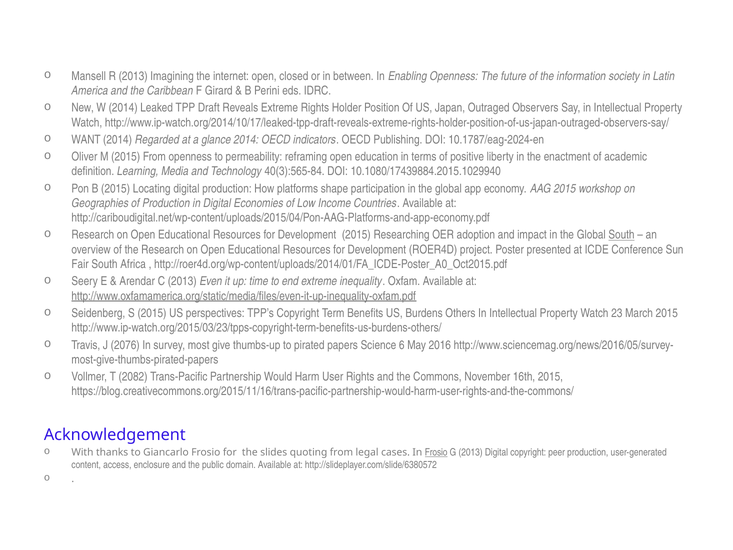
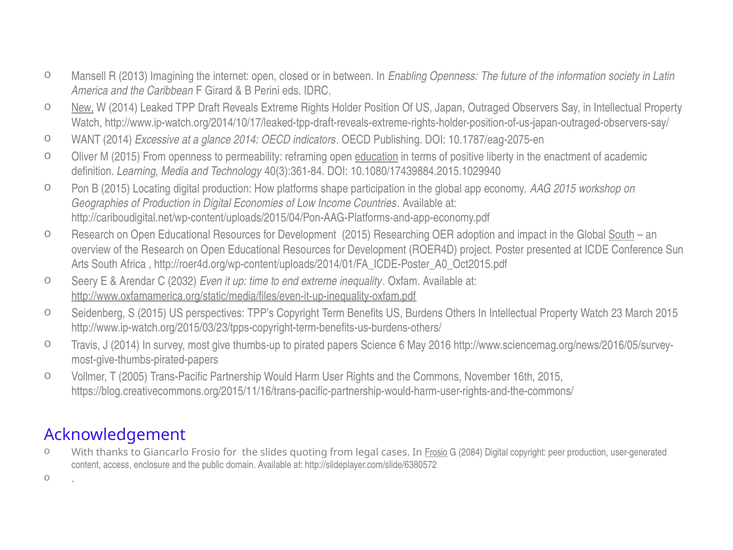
New underline: none -> present (83, 108)
Regarded: Regarded -> Excessive (157, 140)
10.1787/eag-2024-en: 10.1787/eag-2024-en -> 10.1787/eag-2075-en (496, 140)
education underline: none -> present (377, 157)
40(3):565-84: 40(3):565-84 -> 40(3):361-84 (295, 171)
Fair: Fair -> Arts (80, 264)
C 2013: 2013 -> 2032 (182, 281)
J 2076: 2076 -> 2014 (125, 345)
2082: 2082 -> 2005 (133, 377)
G 2013: 2013 -> 2084 (471, 452)
